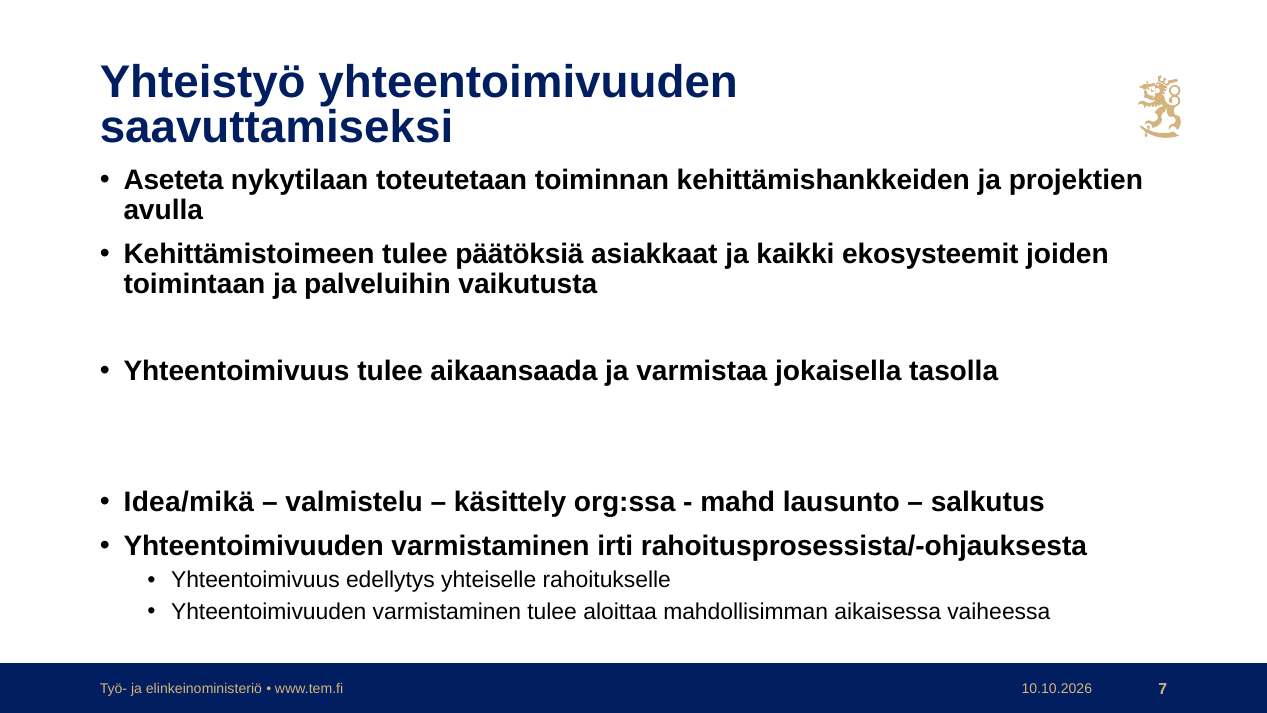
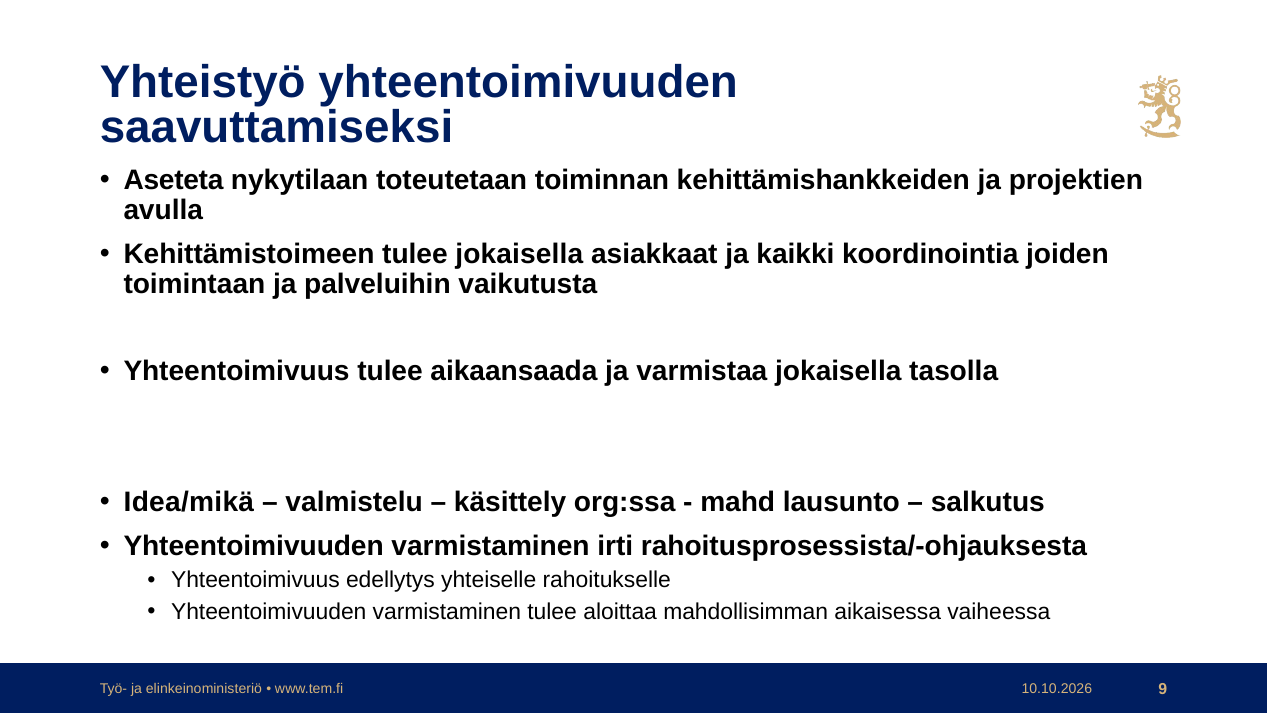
tulee päätöksiä: päätöksiä -> jokaisella (519, 254)
ekosysteemit: ekosysteemit -> koordinointia (930, 254)
7: 7 -> 9 (1163, 689)
